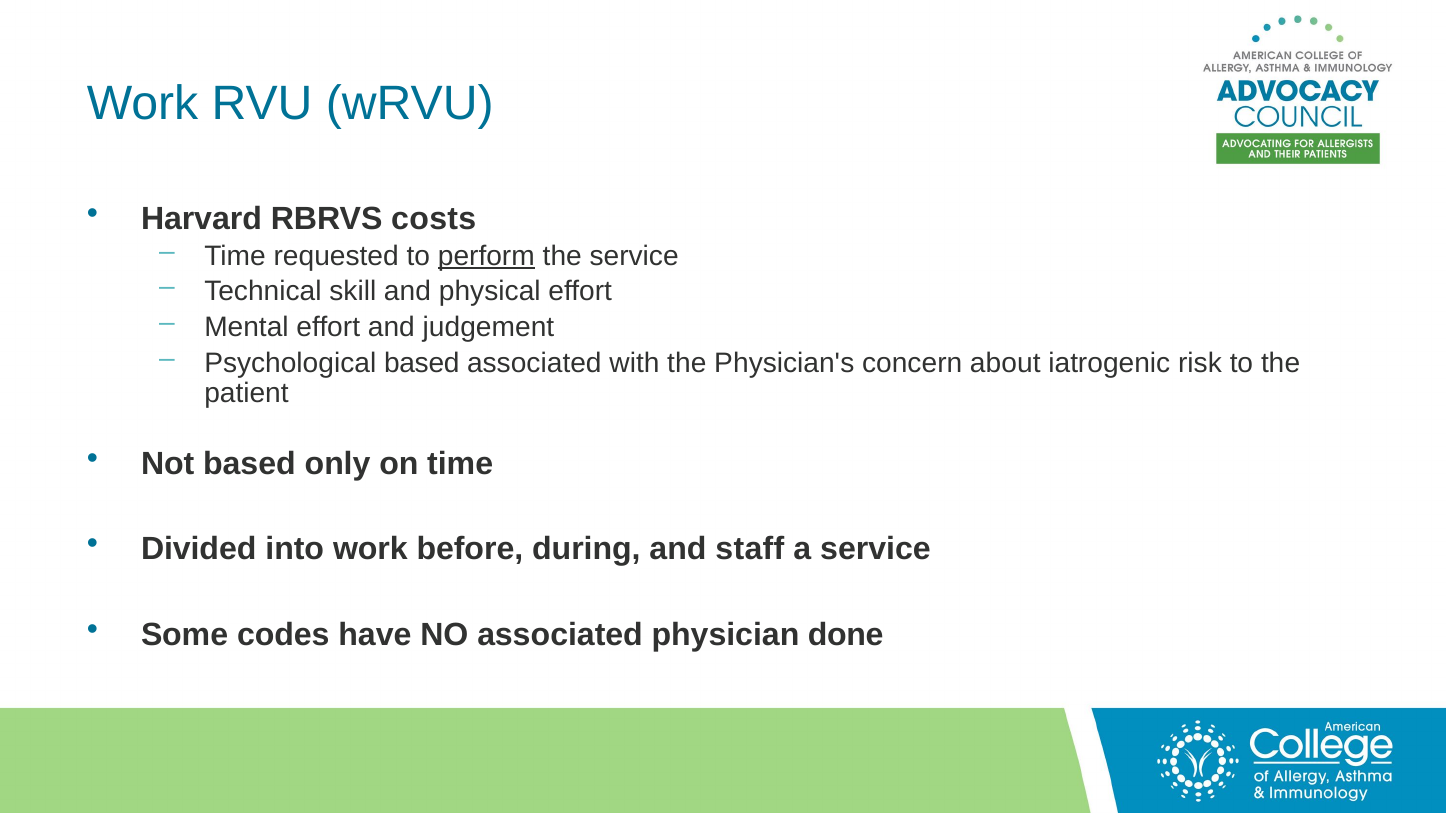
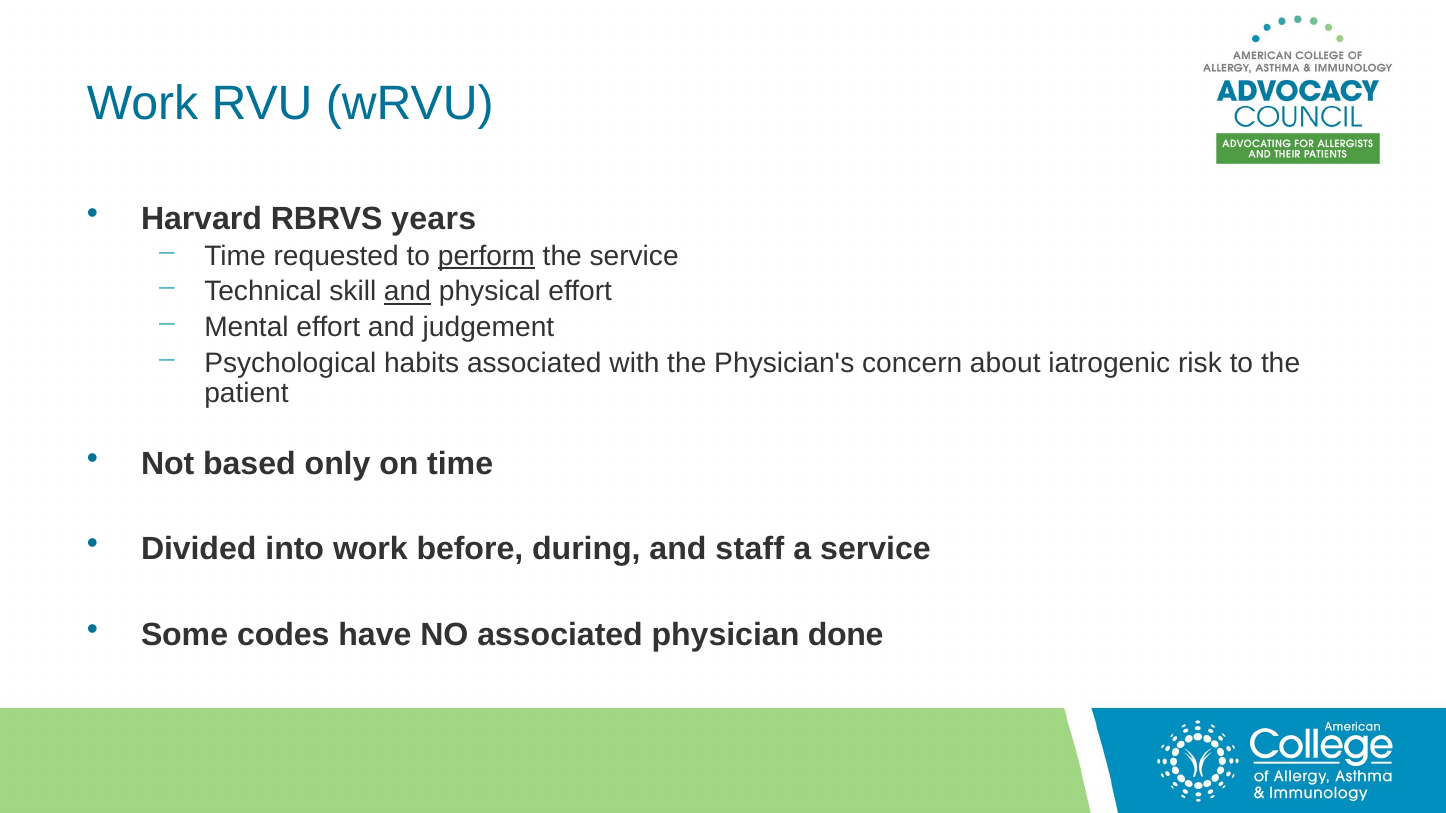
costs: costs -> years (434, 219)
and underline: none -> present (407, 292)
Psychological based: based -> habits (422, 363)
